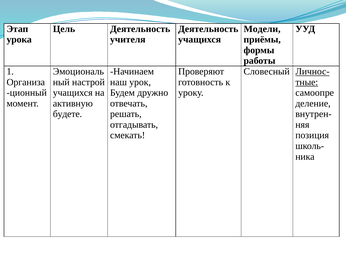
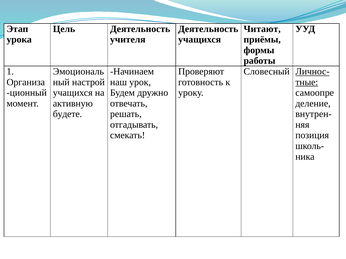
Модели: Модели -> Читают (262, 29)
